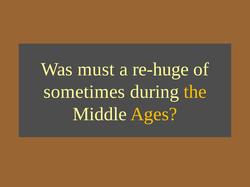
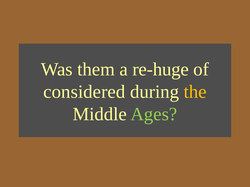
must: must -> them (96, 69)
sometimes: sometimes -> considered (84, 92)
Ages colour: yellow -> light green (154, 114)
